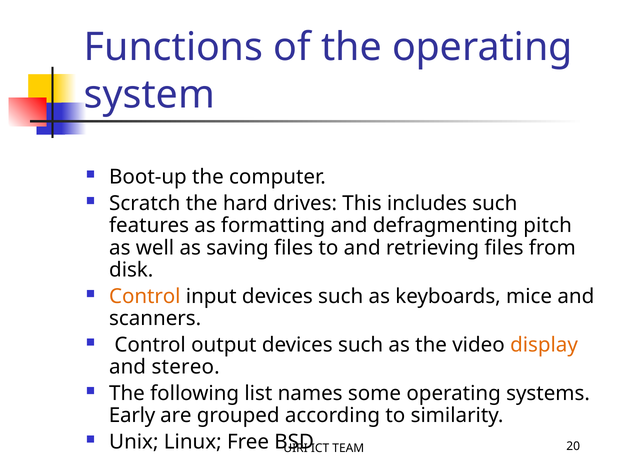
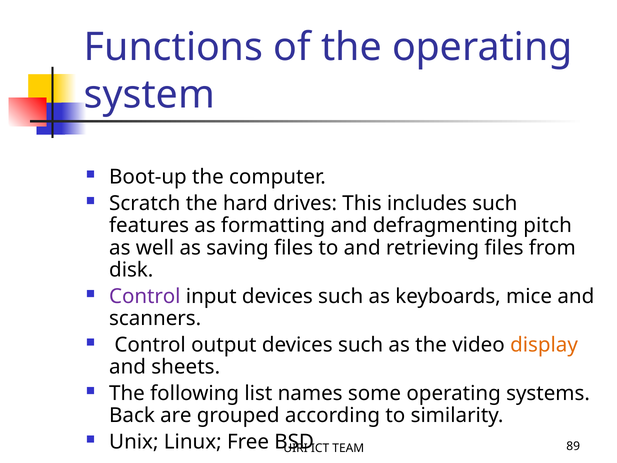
Control colour: orange -> purple (145, 296)
stereo: stereo -> sheets (186, 367)
Early: Early -> Back (132, 415)
20: 20 -> 89 (573, 446)
